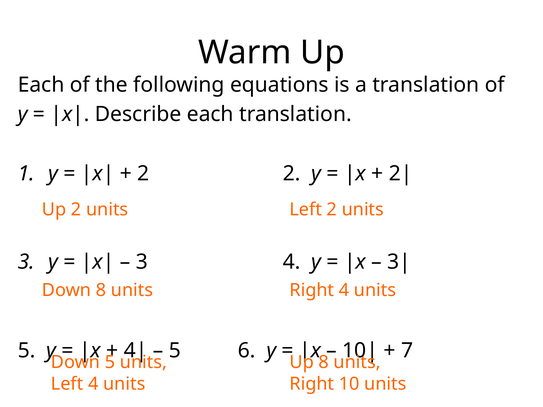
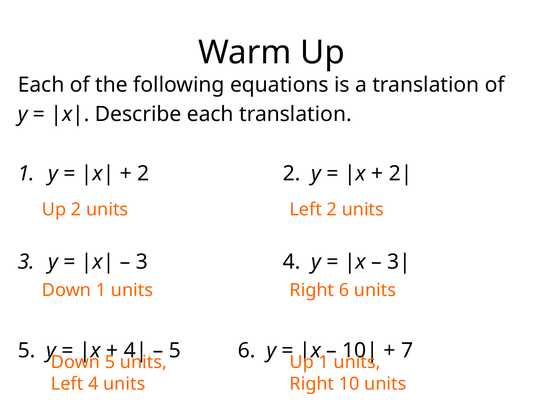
Down 8: 8 -> 1 (101, 290)
Right 4: 4 -> 6 (344, 290)
Up 8: 8 -> 1 (324, 363)
